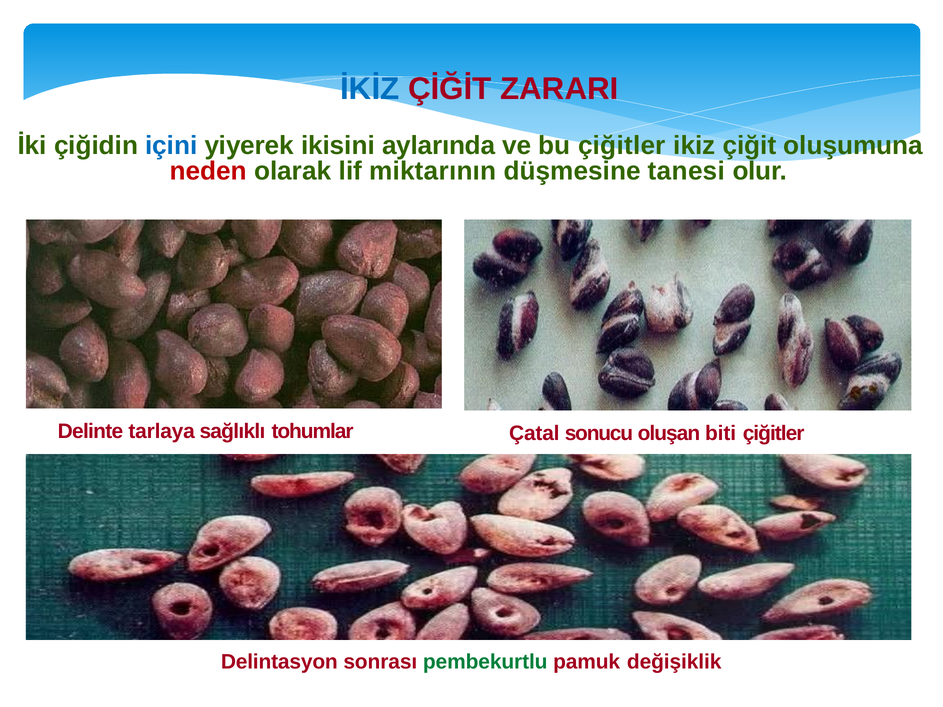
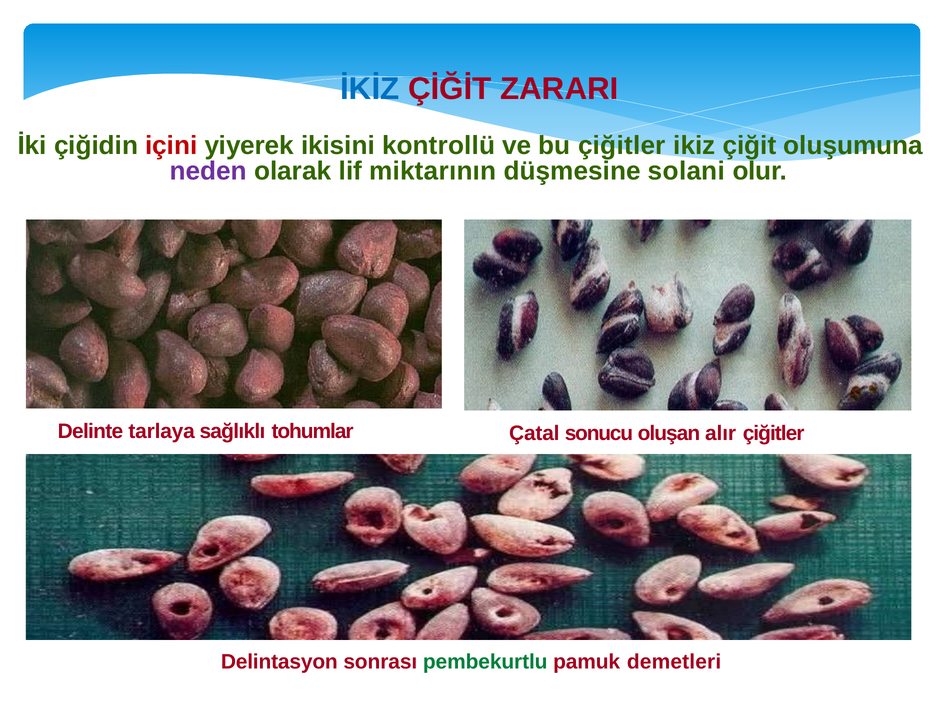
içini colour: blue -> red (171, 146)
aylarında: aylarında -> kontrollü (439, 146)
neden colour: red -> purple (208, 171)
tanesi: tanesi -> solani (686, 171)
biti: biti -> alır (721, 434)
değişiklik: değişiklik -> demetleri (674, 662)
